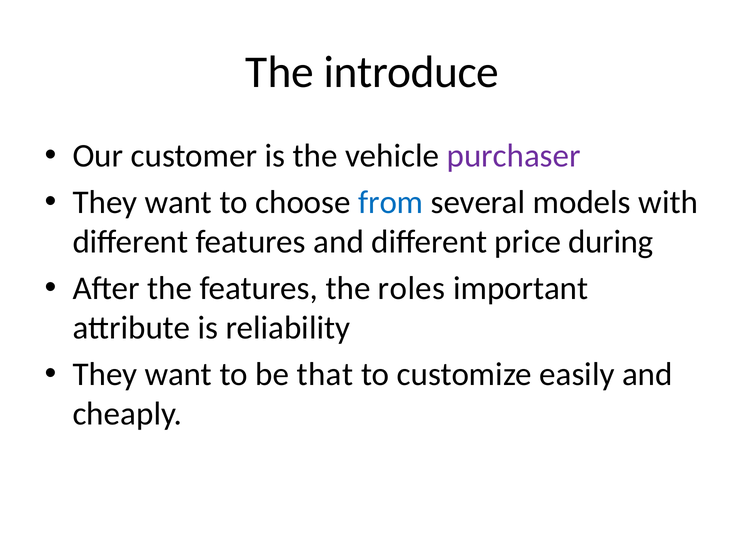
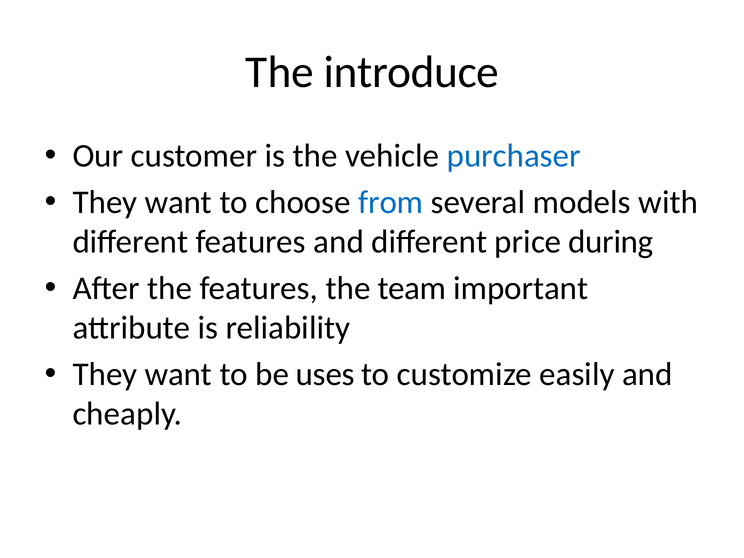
purchaser colour: purple -> blue (514, 156)
roles: roles -> team (412, 288)
that: that -> uses (325, 374)
